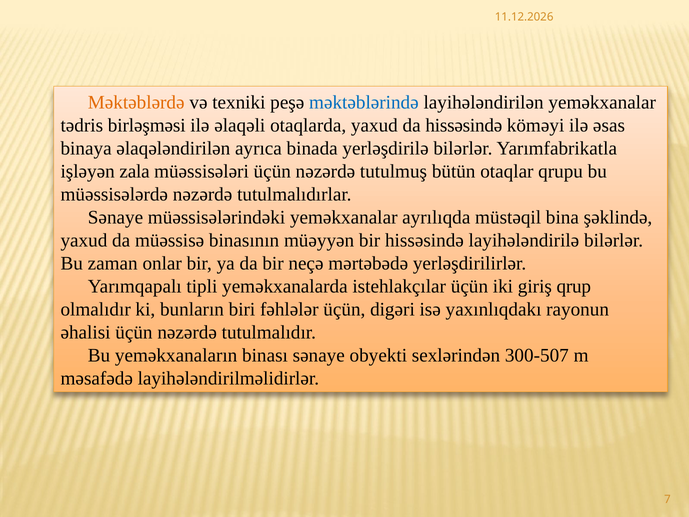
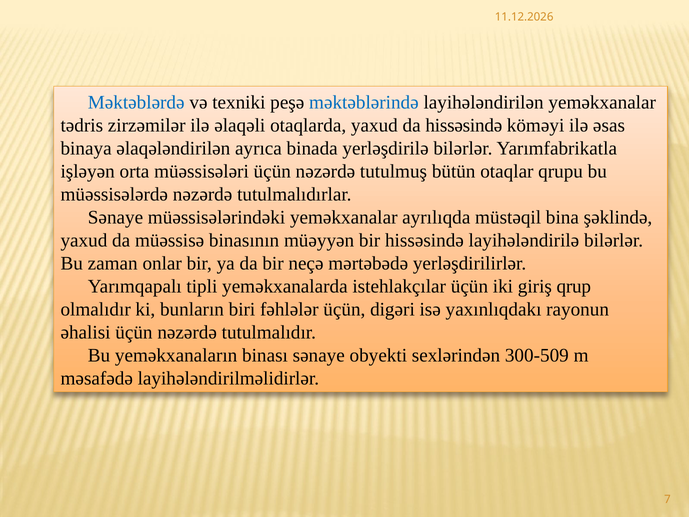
Məktəblərdə colour: orange -> blue (136, 102)
birləşməsi: birləşməsi -> zirzəmilər (147, 125)
zala: zala -> orta (134, 171)
300-507: 300-507 -> 300-509 (537, 355)
